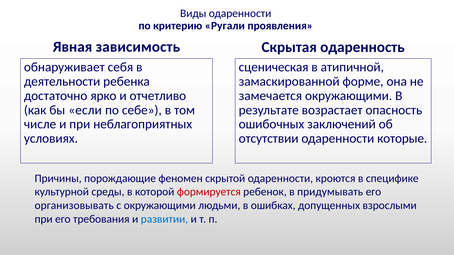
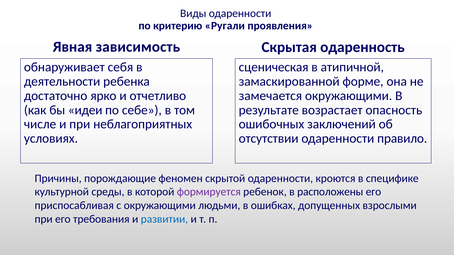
если: если -> идеи (85, 110)
которые: которые -> правило (402, 139)
формируется colour: red -> purple (209, 192)
придумывать: придумывать -> расположены (330, 192)
организовывать: организовывать -> приспосабливая (74, 206)
